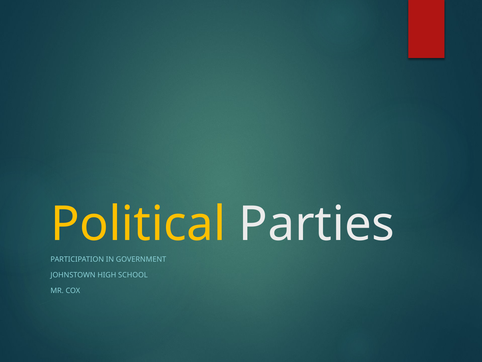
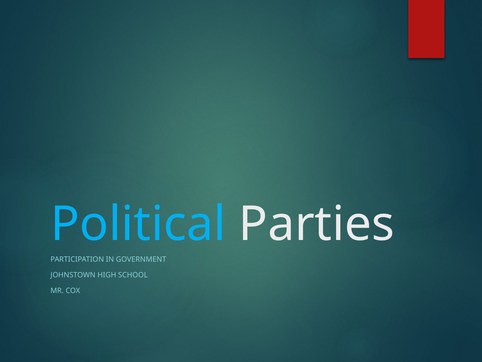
Political colour: yellow -> light blue (138, 224)
